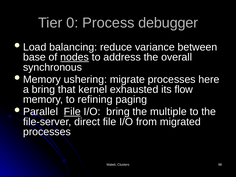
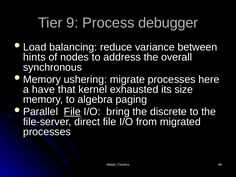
0: 0 -> 9 (72, 23)
base: base -> hints (34, 57)
nodes underline: present -> none (75, 57)
a bring: bring -> have (43, 89)
flow: flow -> size (184, 89)
refining: refining -> algebra (95, 100)
multiple: multiple -> discrete (168, 112)
